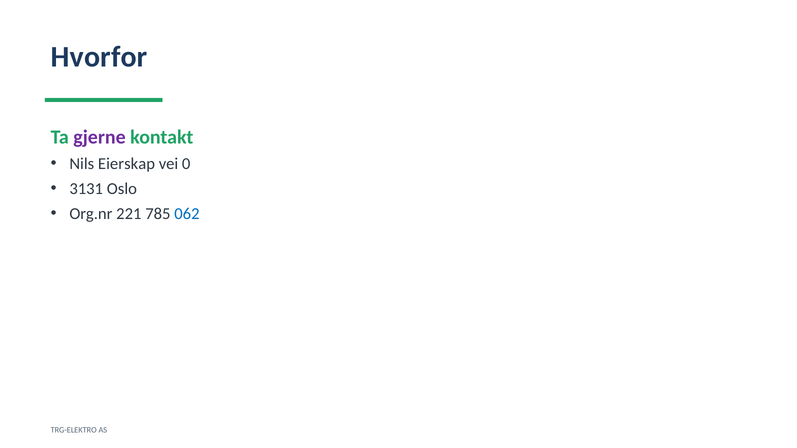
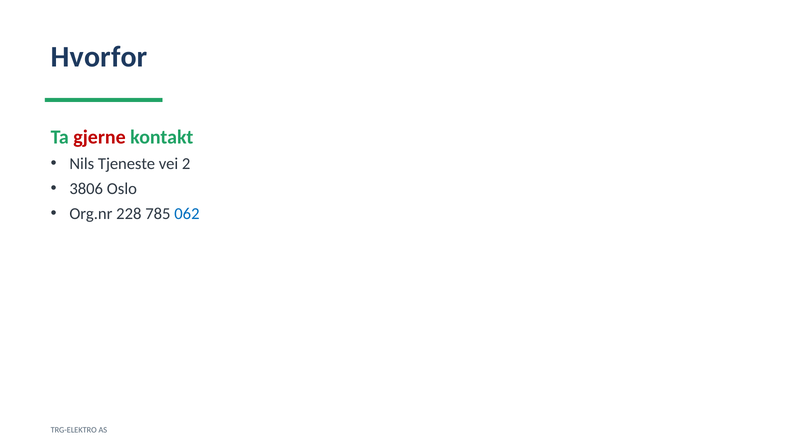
gjerne colour: purple -> red (100, 137)
Eierskap: Eierskap -> Tjeneste (127, 164)
0: 0 -> 2 (186, 164)
3131: 3131 -> 3806 (86, 189)
221: 221 -> 228 (129, 214)
